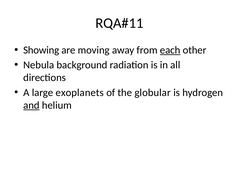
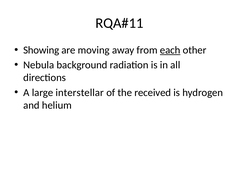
exoplanets: exoplanets -> interstellar (80, 93)
globular: globular -> received (153, 93)
and underline: present -> none (31, 105)
